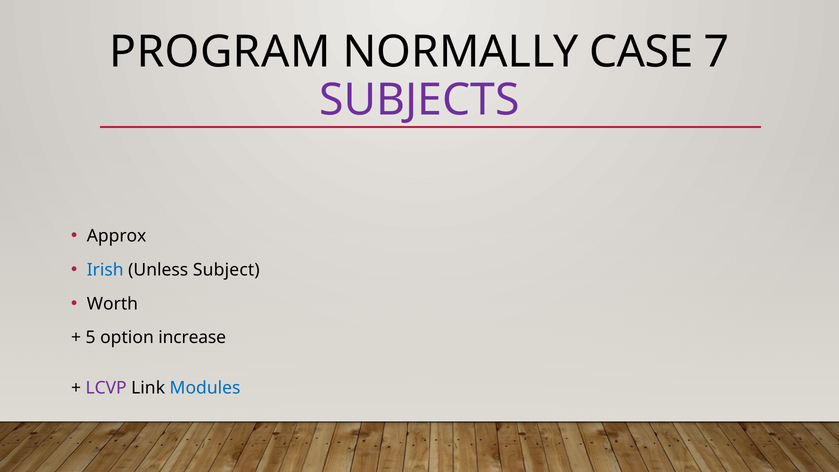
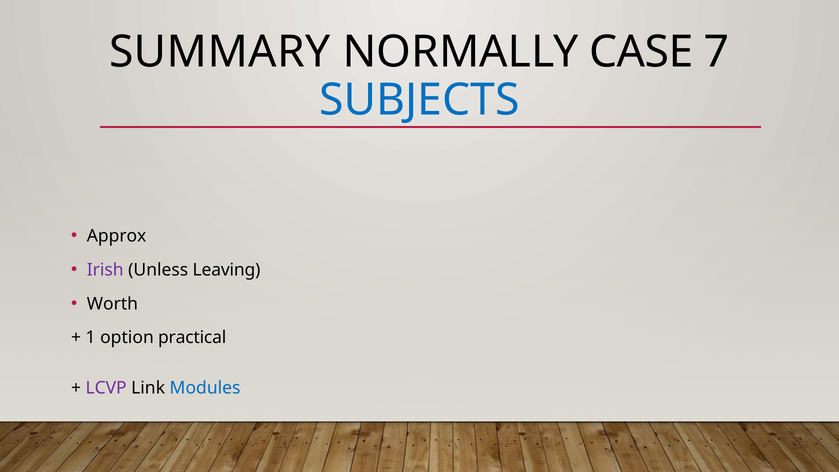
PROGRAM: PROGRAM -> SUMMARY (220, 52)
SUBJECTS colour: purple -> blue (419, 100)
Irish colour: blue -> purple (105, 270)
Subject: Subject -> Leaving (226, 270)
5: 5 -> 1 (91, 338)
increase: increase -> practical (192, 338)
